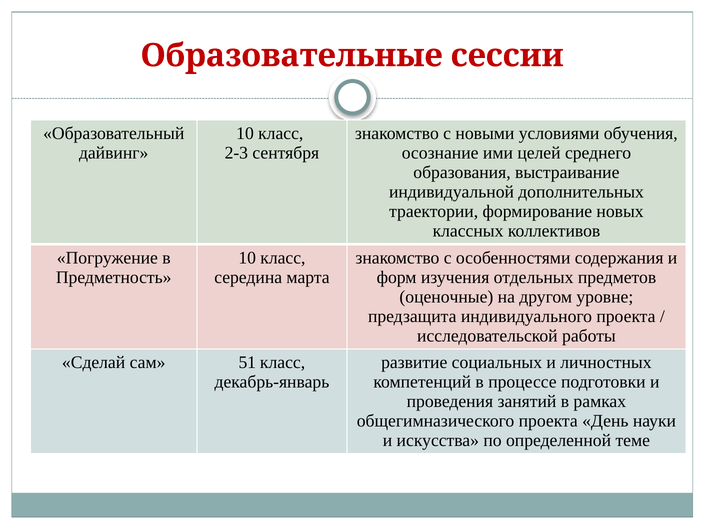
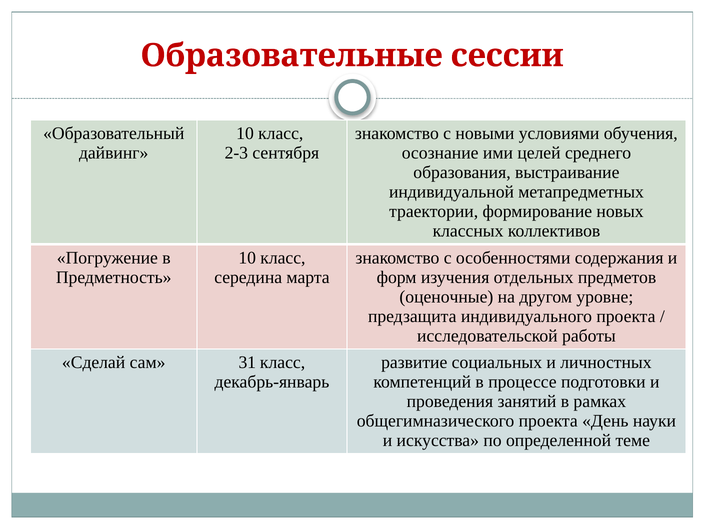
дополнительных: дополнительных -> метапредметных (581, 192)
51: 51 -> 31 (247, 362)
